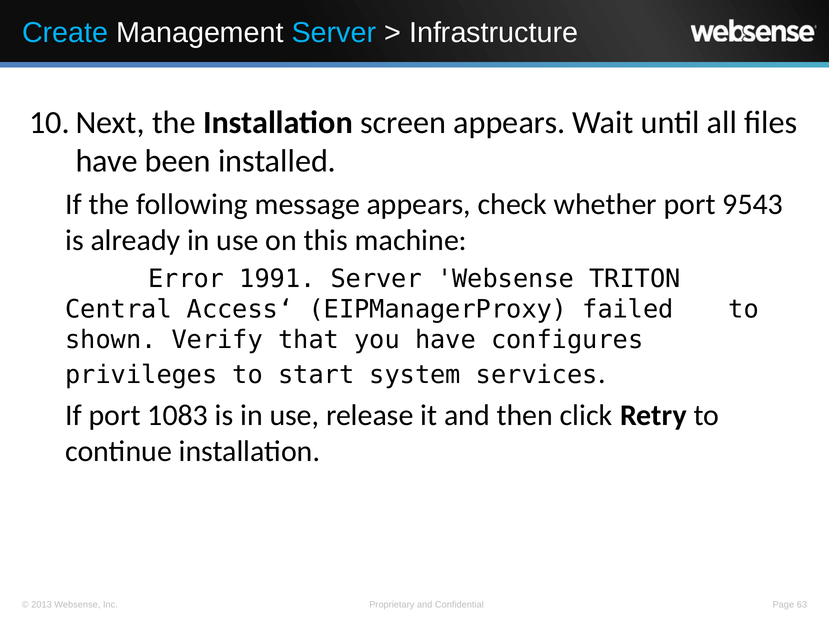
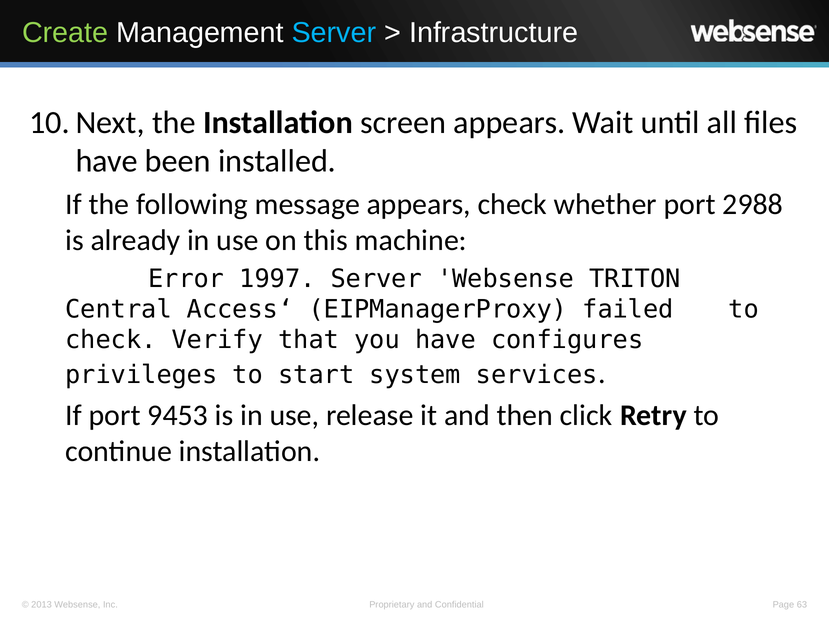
Create colour: light blue -> light green (65, 33)
9543: 9543 -> 2988 (753, 204)
1991: 1991 -> 1997 (277, 279)
shown: shown -> check (111, 340)
1083: 1083 -> 9453 (178, 415)
